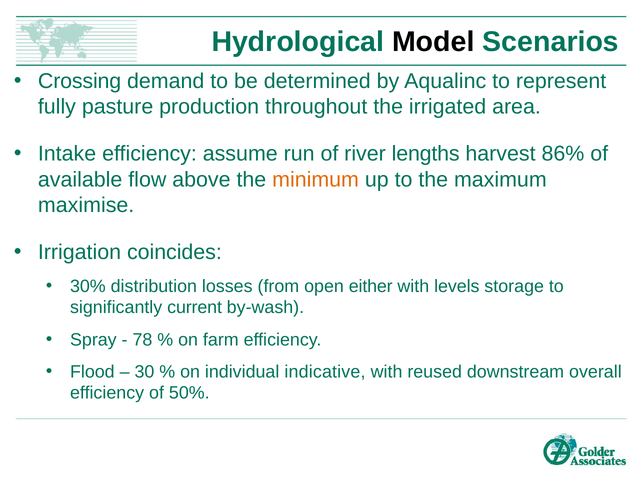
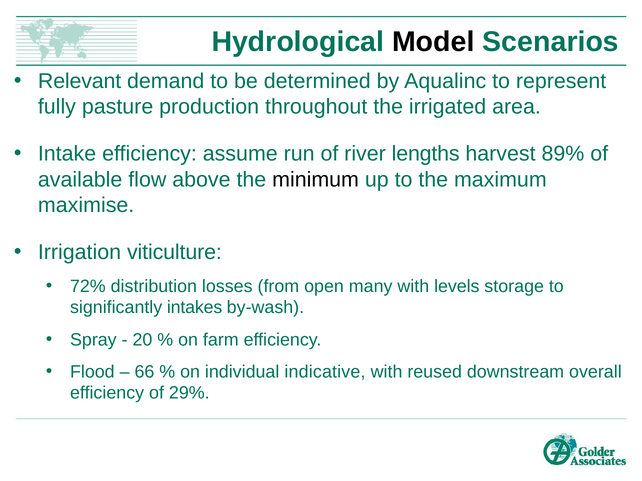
Crossing: Crossing -> Relevant (80, 81)
86%: 86% -> 89% (563, 154)
minimum colour: orange -> black (316, 180)
coincides: coincides -> viticulture (174, 252)
30%: 30% -> 72% (88, 286)
either: either -> many (371, 286)
current: current -> intakes (195, 308)
78: 78 -> 20 (142, 340)
30: 30 -> 66 (144, 372)
50%: 50% -> 29% (189, 393)
